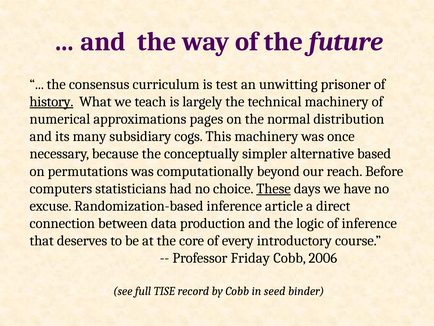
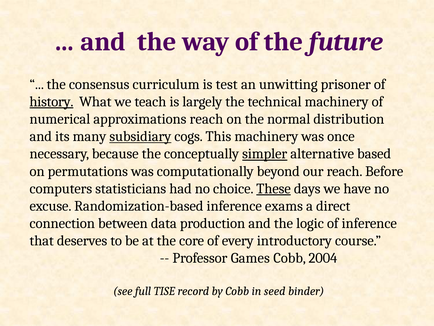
approximations pages: pages -> reach (206, 119)
subsidiary underline: none -> present (140, 136)
simpler underline: none -> present (265, 154)
article: article -> exams (284, 206)
Friday: Friday -> Games (250, 258)
2006: 2006 -> 2004 (323, 258)
